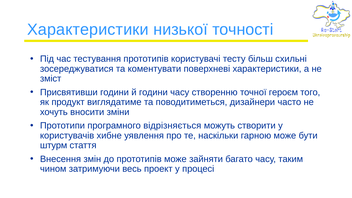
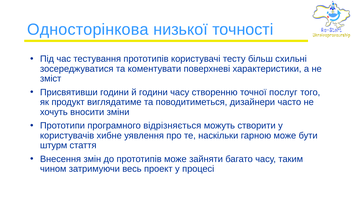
Характеристики: Характеристики -> Односторінкова (88, 30)
героєм: героєм -> послуг (283, 92)
